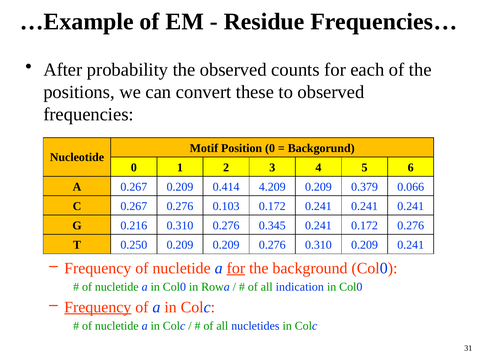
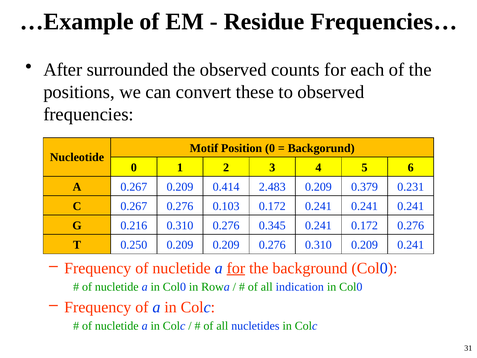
probability: probability -> surrounded (128, 70)
4.209: 4.209 -> 2.483 (272, 187)
0.066: 0.066 -> 0.231 (411, 187)
Frequency underline: present -> none (98, 307)
